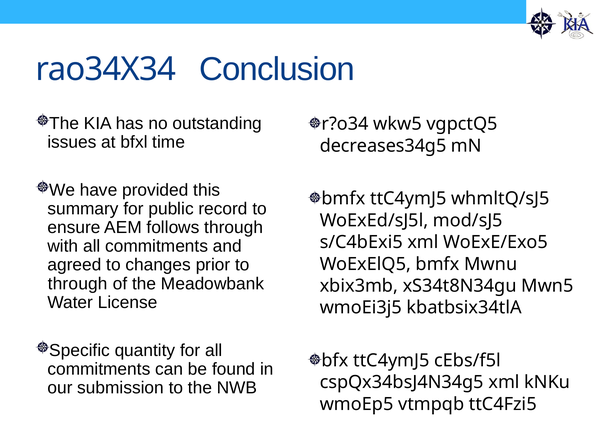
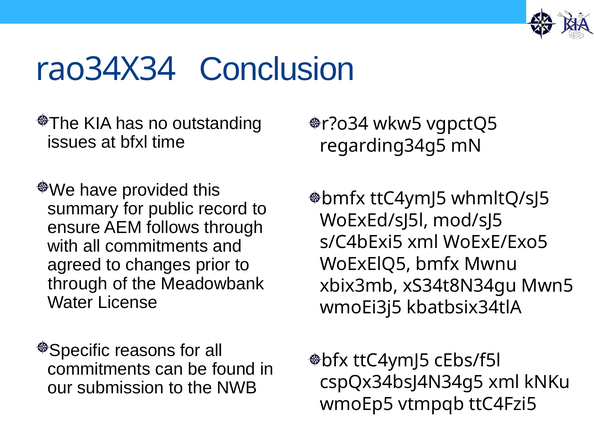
decreases34g5: decreases34g5 -> regarding34g5 (383, 146)
quantity: quantity -> reasons (145, 350)
